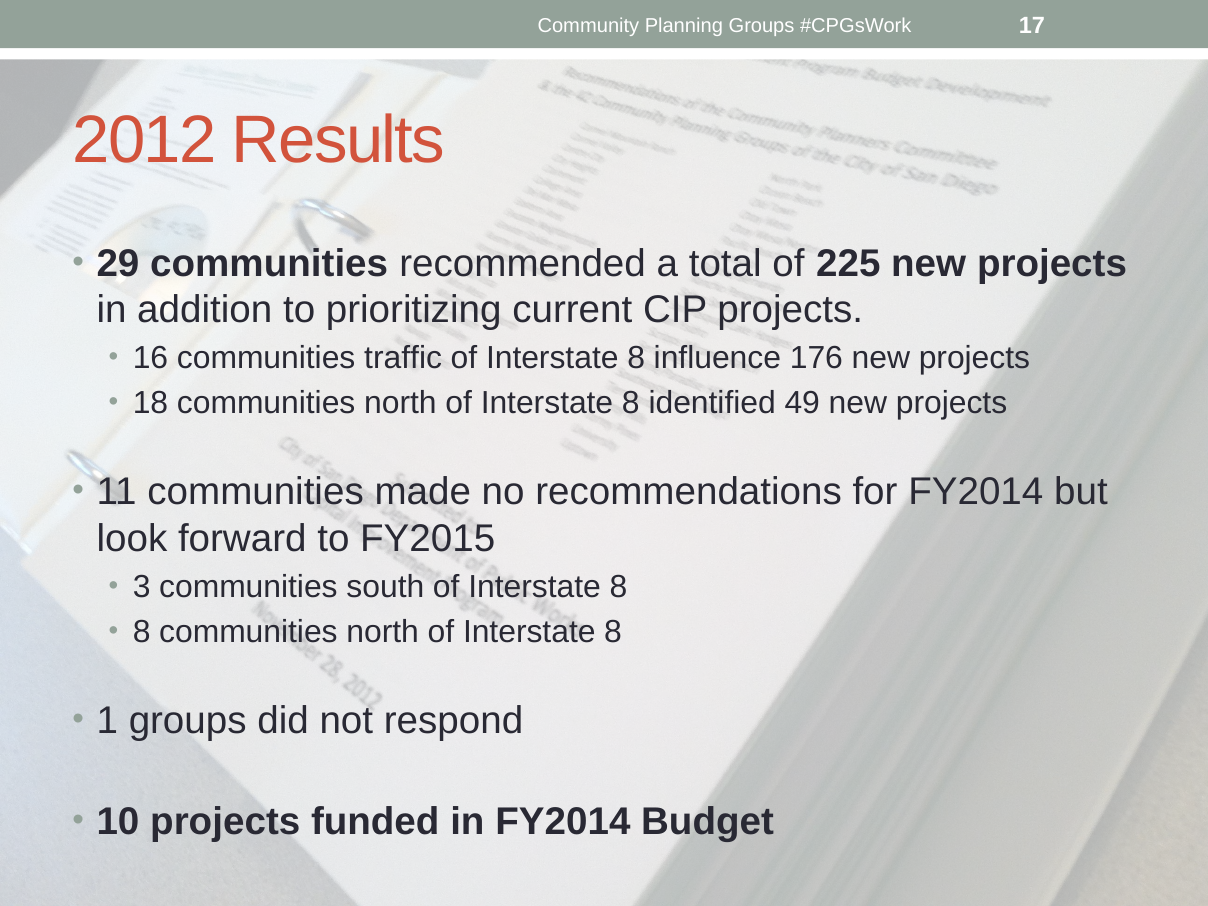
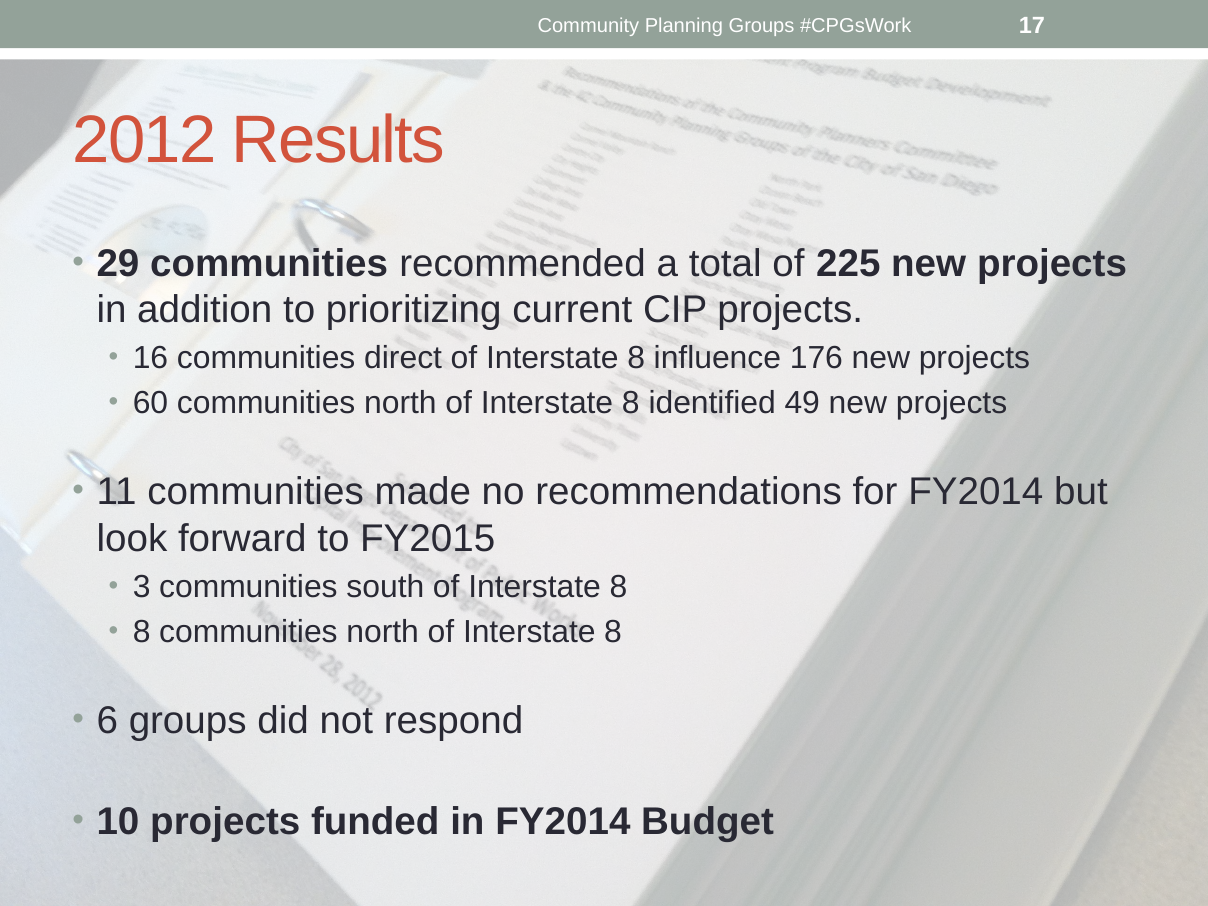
traffic: traffic -> direct (403, 358)
18: 18 -> 60 (151, 403)
1: 1 -> 6 (107, 721)
